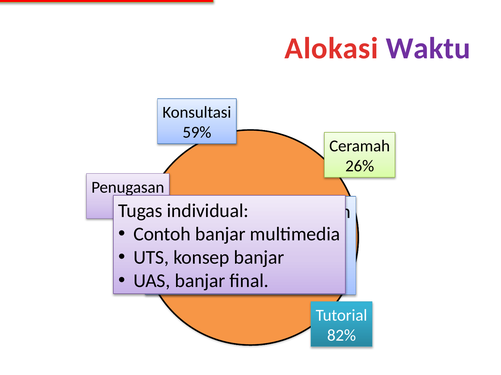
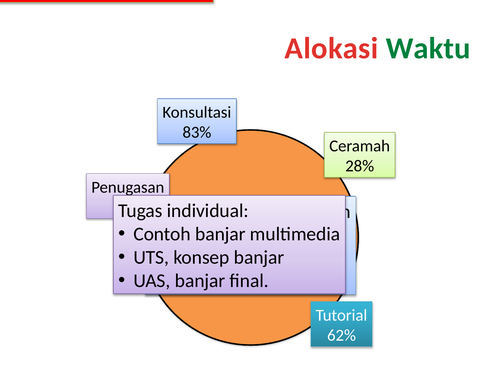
Waktu colour: purple -> green (428, 48)
59%: 59% -> 83% (197, 133)
26%: 26% -> 28% (360, 166)
82%: 82% -> 62% (342, 336)
